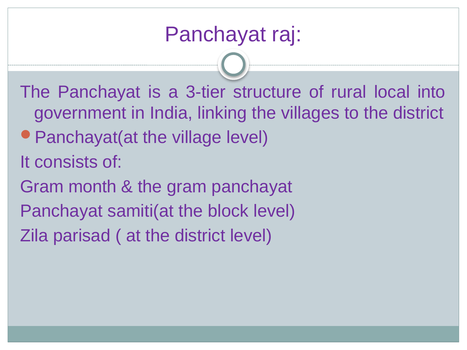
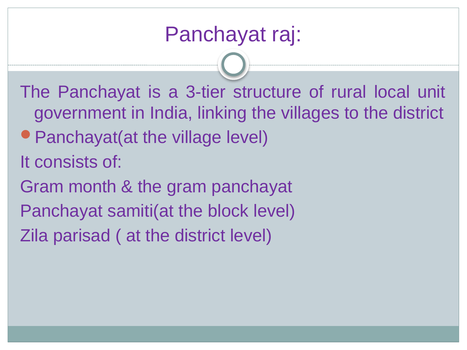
into: into -> unit (431, 92)
